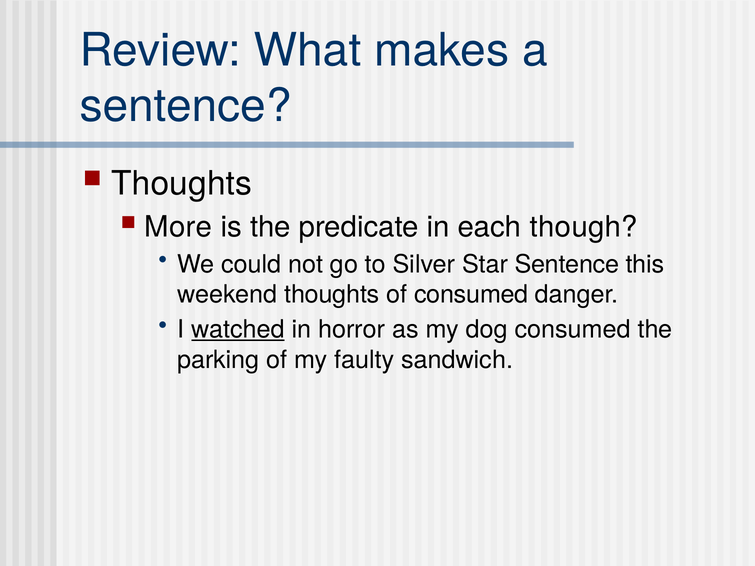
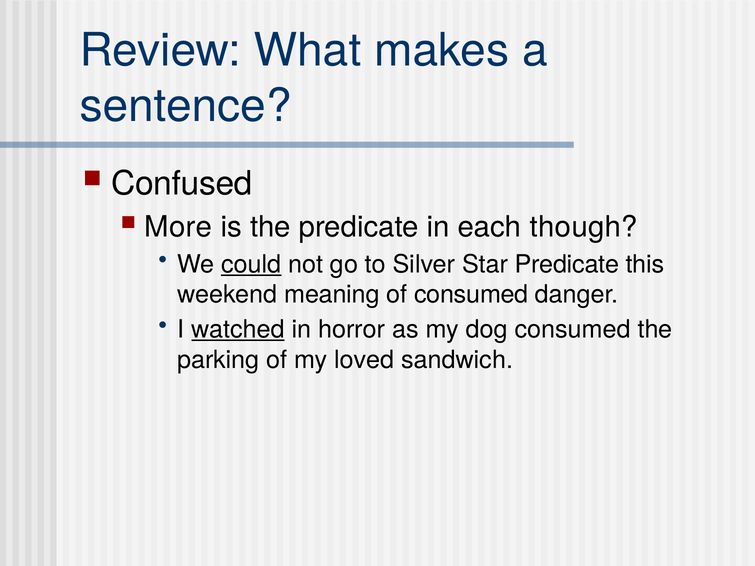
Thoughts: Thoughts -> Confused (182, 184)
could underline: none -> present (251, 264)
Star Sentence: Sentence -> Predicate (567, 264)
weekend thoughts: thoughts -> meaning (332, 295)
faulty: faulty -> loved (364, 360)
